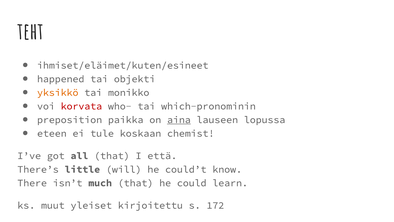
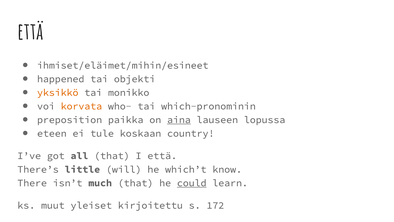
teht: teht -> että (30, 32)
ihmiset/eläimet/kuten/esineet: ihmiset/eläimet/kuten/esineet -> ihmiset/eläimet/mihin/esineet (123, 65)
korvata colour: red -> orange (81, 106)
chemist: chemist -> country (191, 133)
could’t: could’t -> which’t (186, 169)
could underline: none -> present (192, 183)
